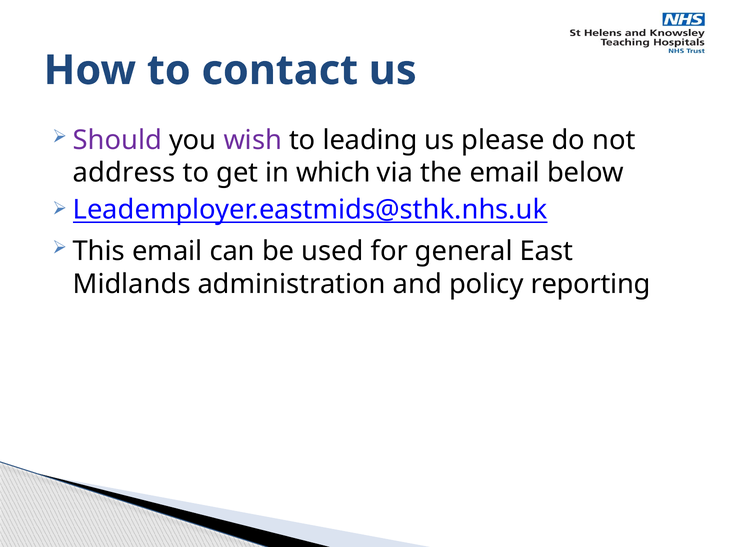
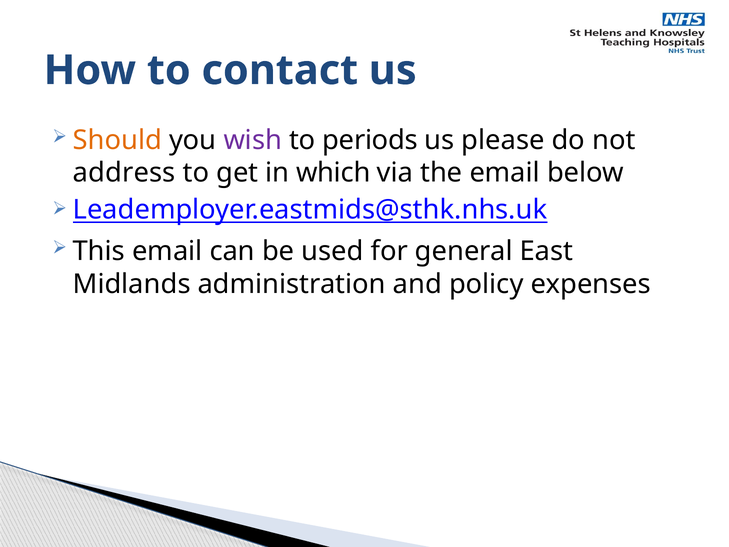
Should colour: purple -> orange (117, 140)
leading: leading -> periods (370, 140)
reporting: reporting -> expenses (591, 284)
